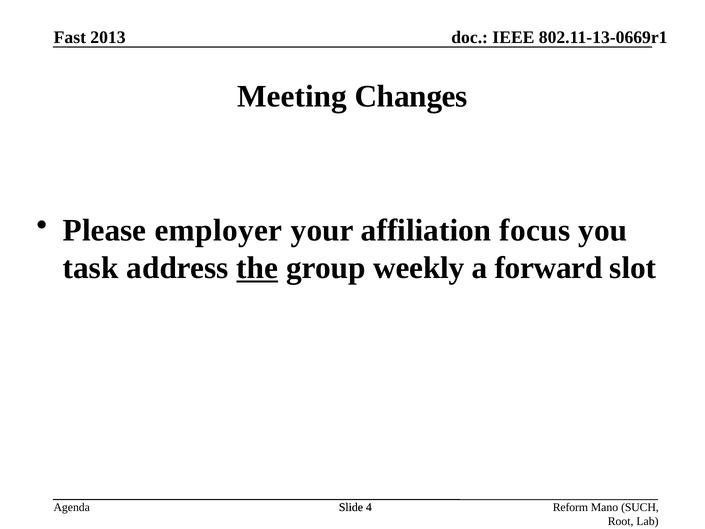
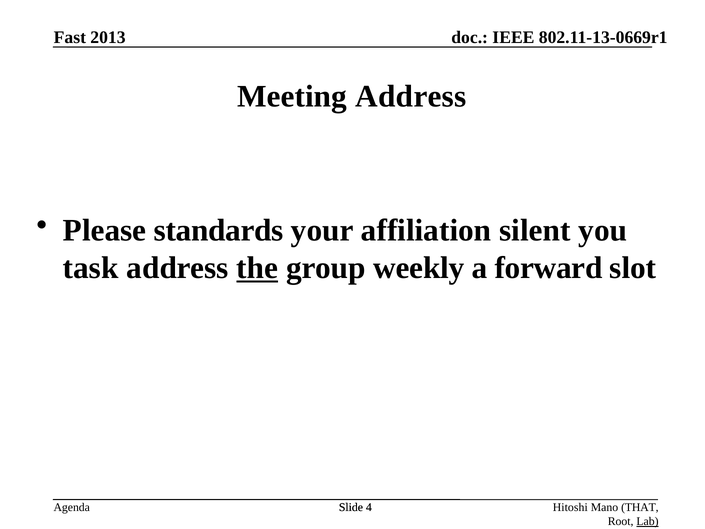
Meeting Changes: Changes -> Address (411, 96)
employer: employer -> standards (219, 230)
focus: focus -> silent (535, 230)
Reform: Reform -> Hitoshi (570, 507)
SUCH: SUCH -> THAT (640, 507)
Lab underline: none -> present (648, 521)
